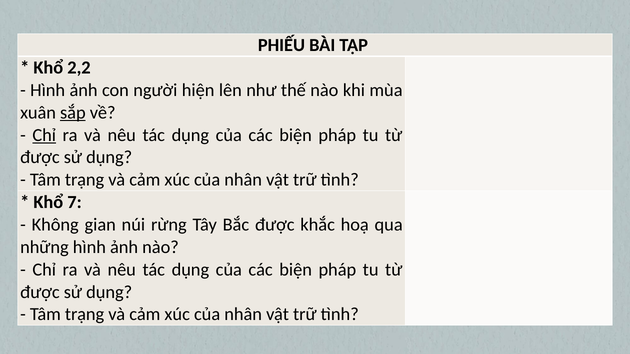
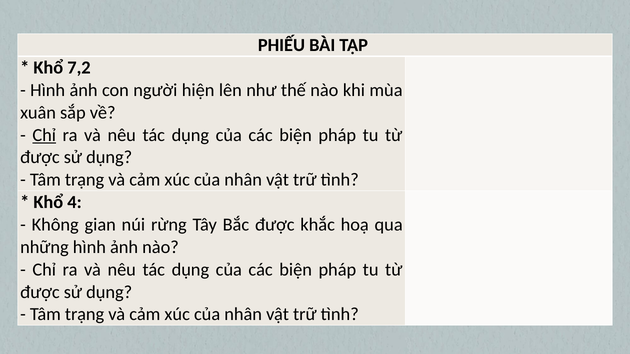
2,2: 2,2 -> 7,2 (79, 68)
sắp underline: present -> none (73, 113)
7: 7 -> 4 (75, 202)
